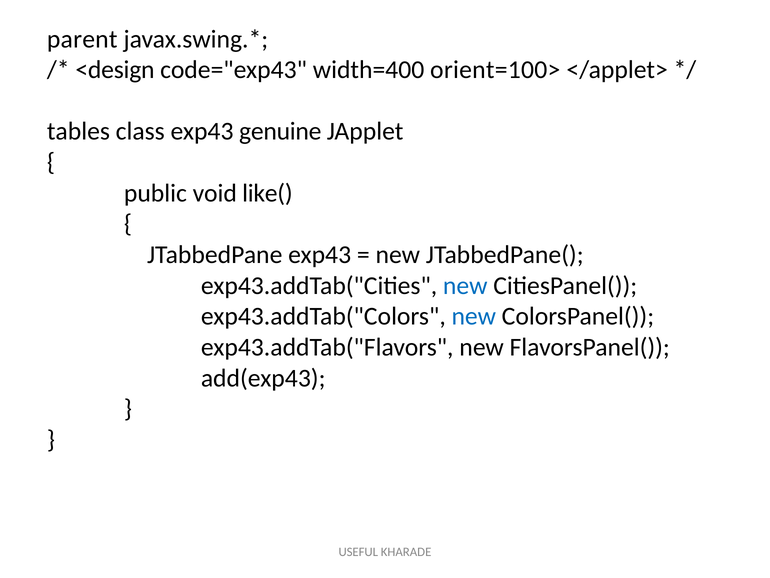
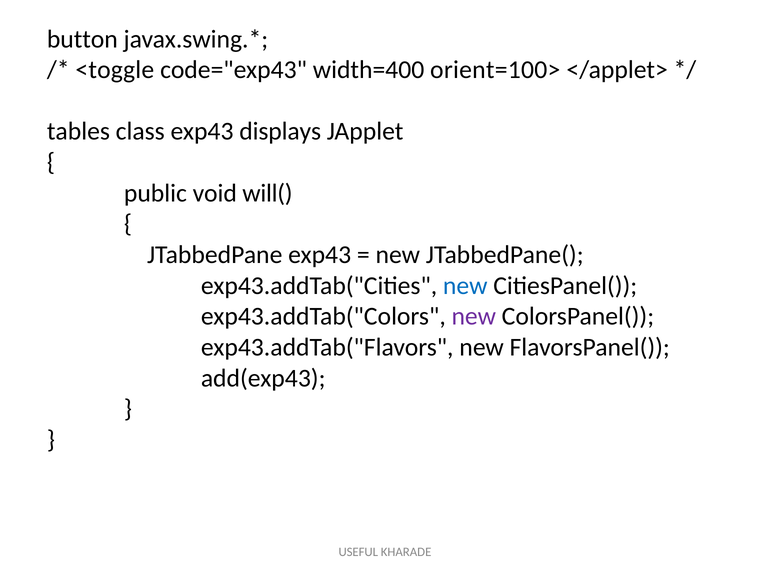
parent: parent -> button (82, 39)
<design: <design -> <toggle (115, 70)
genuine: genuine -> displays (280, 131)
like(: like( -> will( (267, 193)
new colour: blue -> purple (474, 316)
